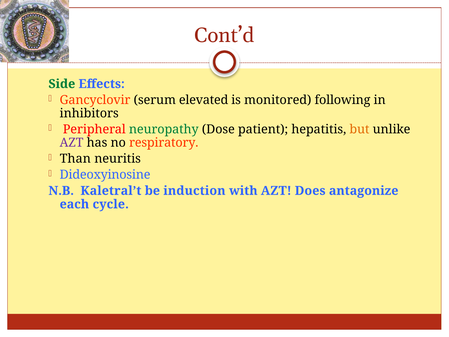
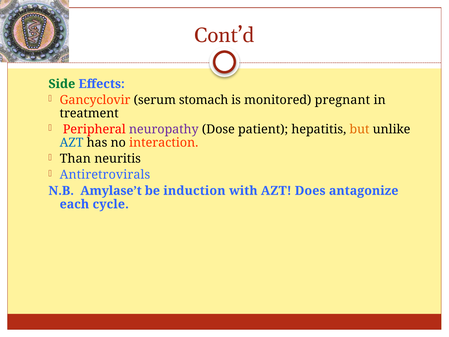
elevated: elevated -> stomach (204, 100)
following: following -> pregnant (342, 100)
inhibitors: inhibitors -> treatment (89, 113)
neuropathy colour: green -> purple (164, 129)
AZT colour: purple -> blue (72, 143)
respiratory: respiratory -> interaction (164, 143)
Dideoxyinosine: Dideoxyinosine -> Antiretrovirals (105, 175)
Kaletral’t: Kaletral’t -> Amylase’t (111, 191)
